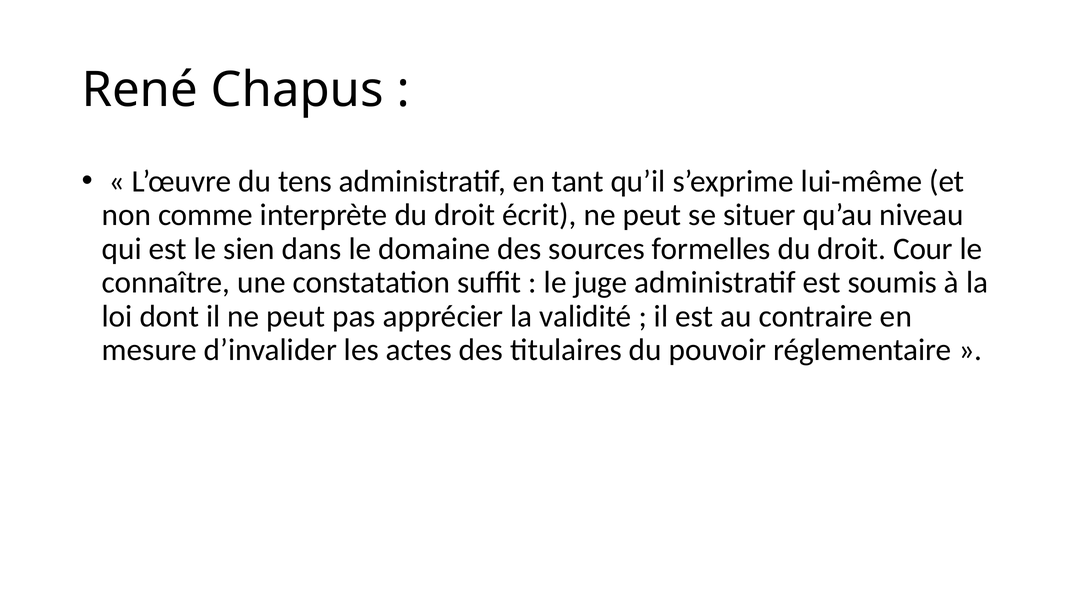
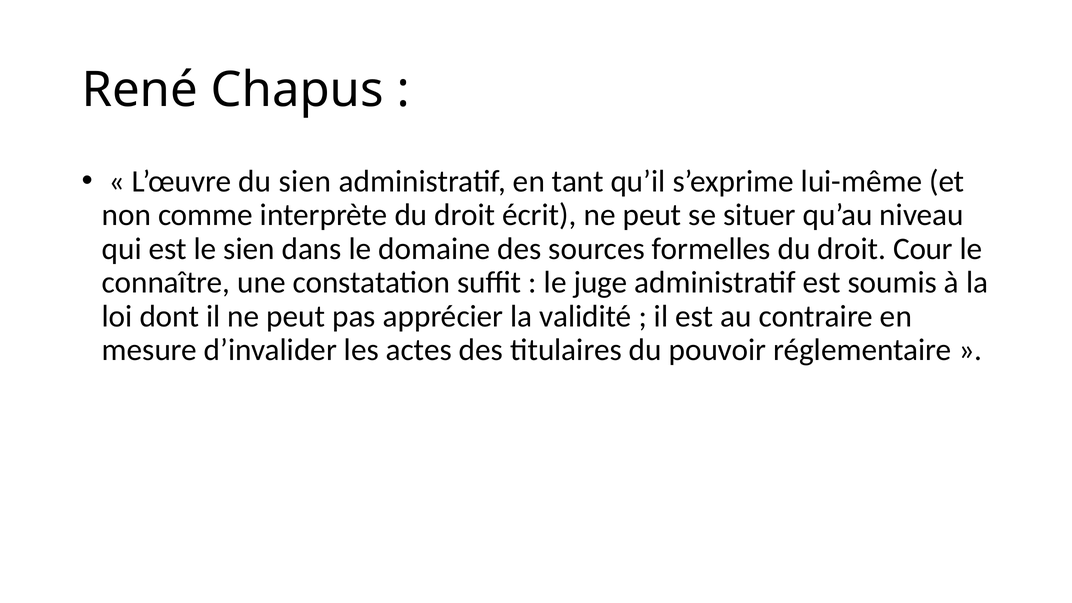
du tens: tens -> sien (305, 181)
